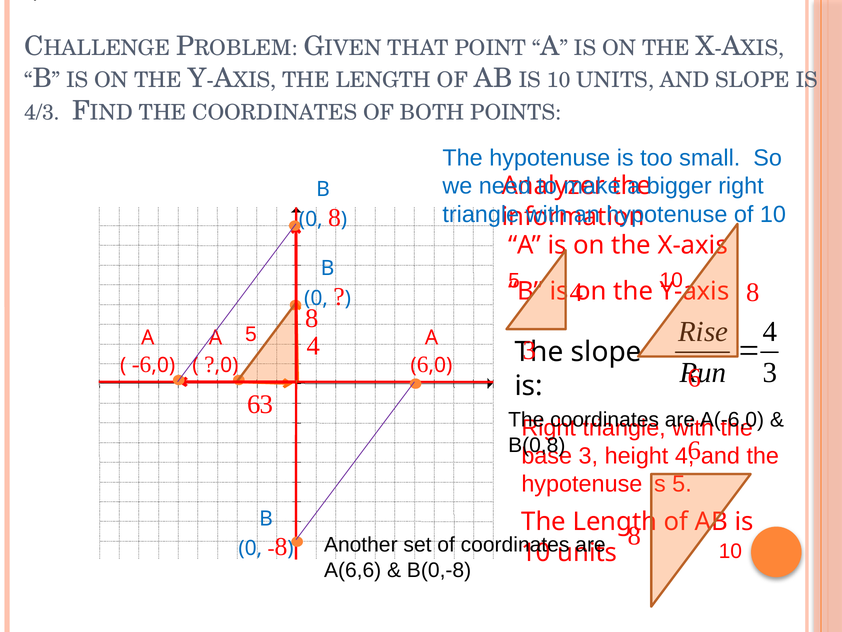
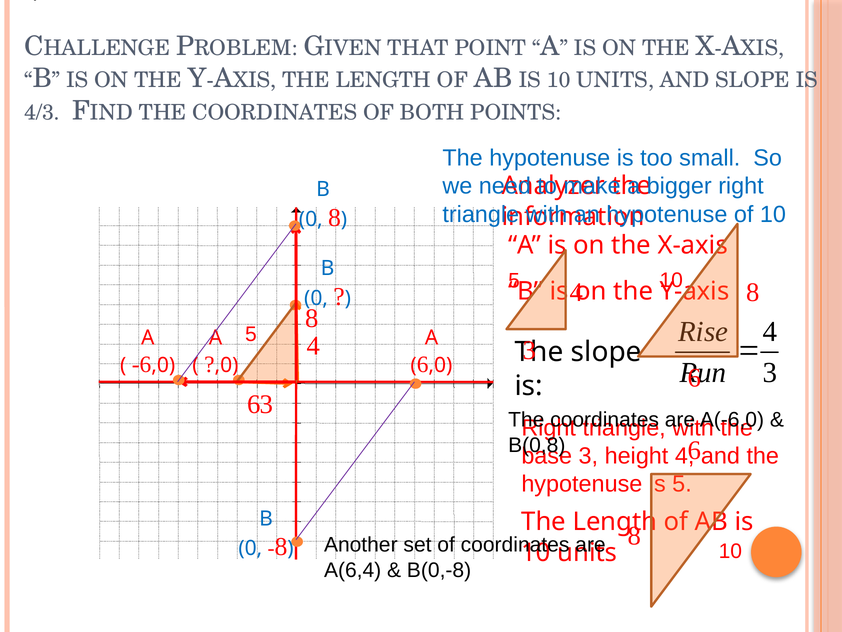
A(6,6: A(6,6 -> A(6,4 (353, 570)
